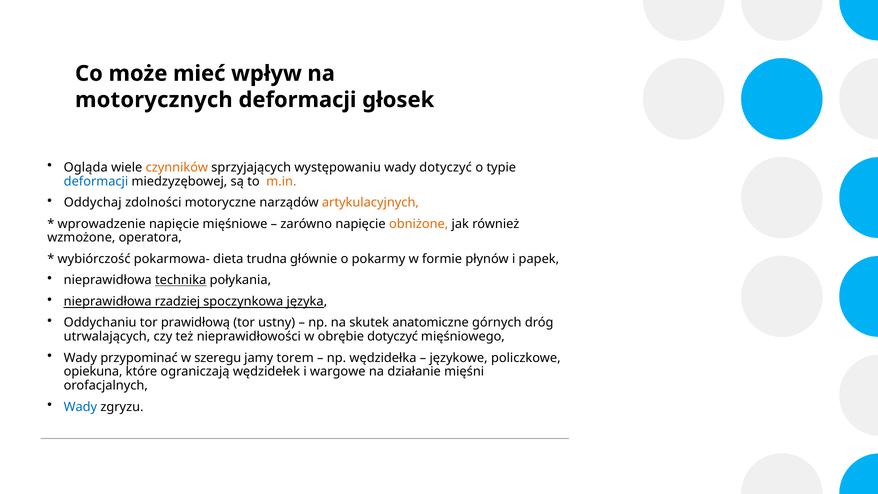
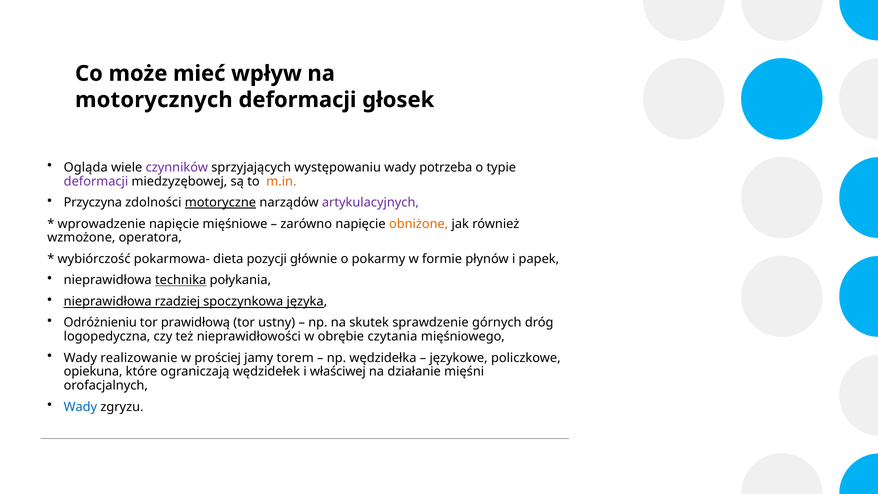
czynników colour: orange -> purple (177, 167)
wady dotyczyć: dotyczyć -> potrzeba (446, 167)
deformacji colour: blue -> purple (96, 181)
Oddychaj: Oddychaj -> Przyczyna (93, 203)
motoryczne underline: none -> present (220, 203)
artykulacyjnych colour: orange -> purple (370, 203)
trudna: trudna -> pozycji (267, 259)
Oddychaniu: Oddychaniu -> Odróżnieniu (100, 323)
anatomiczne: anatomiczne -> sprawdzenie (430, 323)
utrwalających: utrwalających -> logopedyczna (107, 337)
obrębie dotyczyć: dotyczyć -> czytania (392, 337)
przypominać: przypominać -> realizowanie (139, 358)
szeregu: szeregu -> prościej (218, 358)
wargowe: wargowe -> właściwej (338, 372)
